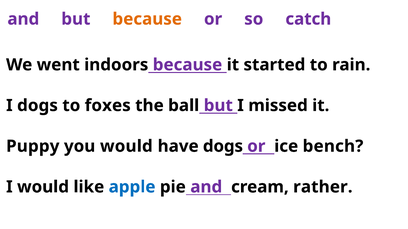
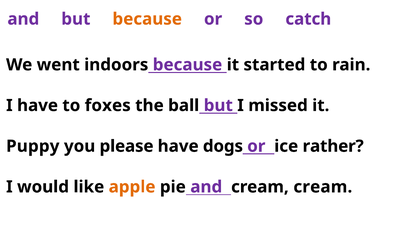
I dogs: dogs -> have (38, 106)
you would: would -> please (127, 146)
bench: bench -> rather (333, 146)
apple colour: blue -> orange (132, 187)
cream rather: rather -> cream (323, 187)
